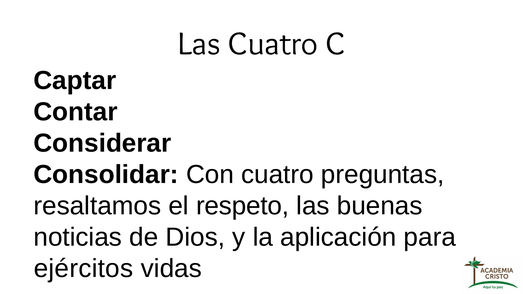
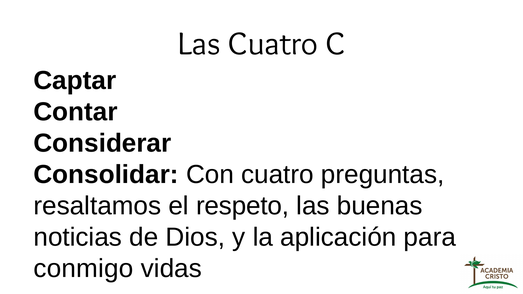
ejércitos: ejércitos -> conmigo (83, 269)
